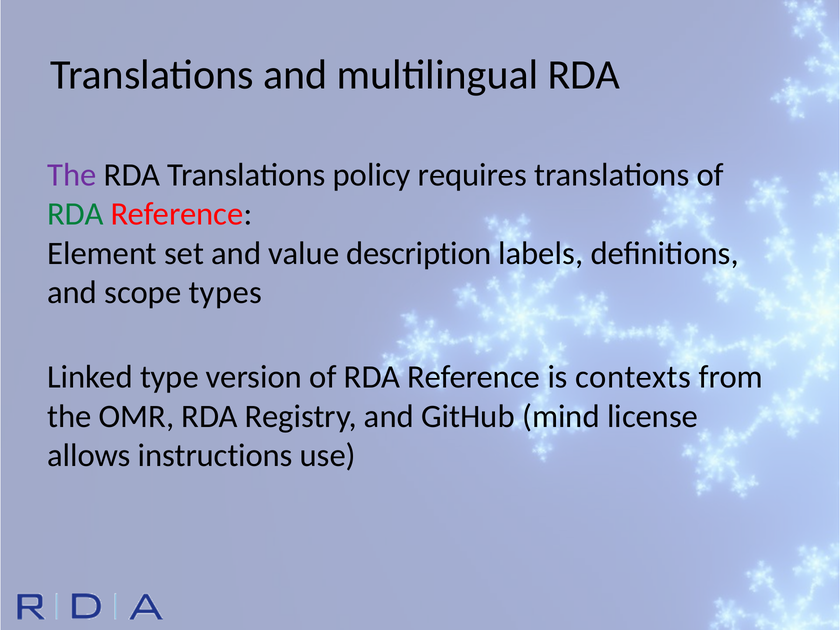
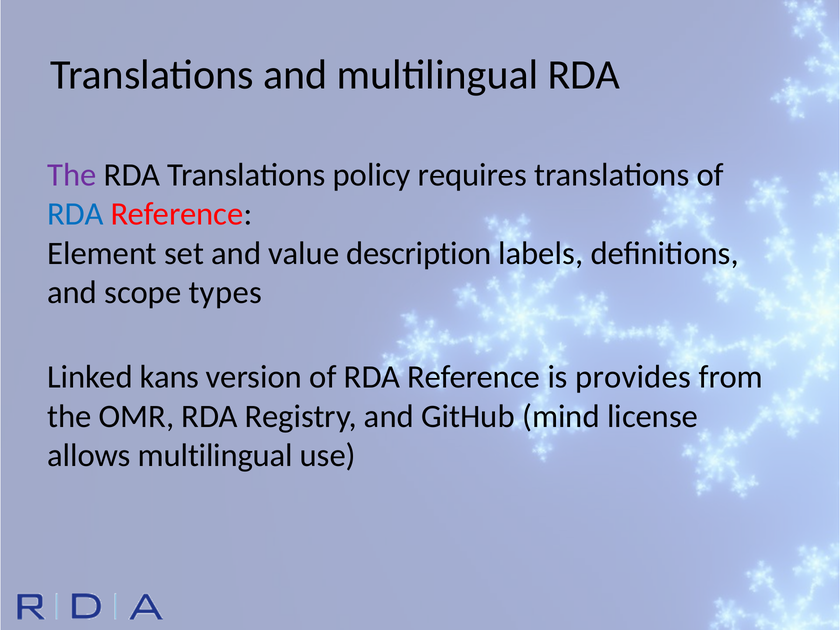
RDA colour: green -> blue (75, 214)
type: type -> kans (169, 377)
contexts: contexts -> provides (633, 377)
allows instructions: instructions -> multilingual (215, 456)
